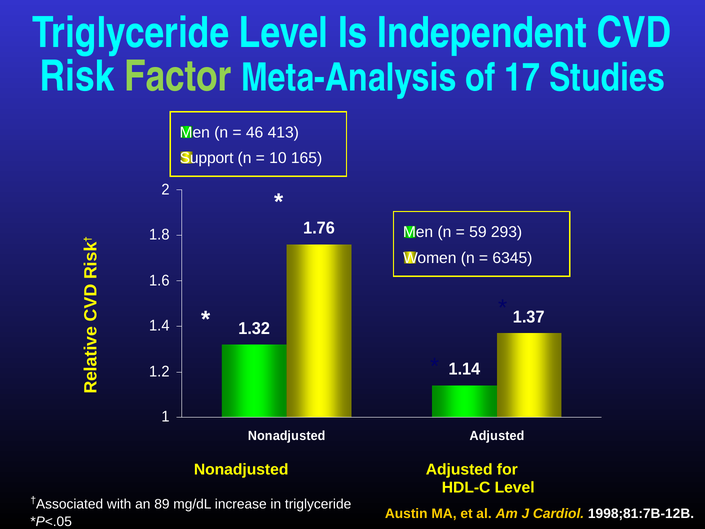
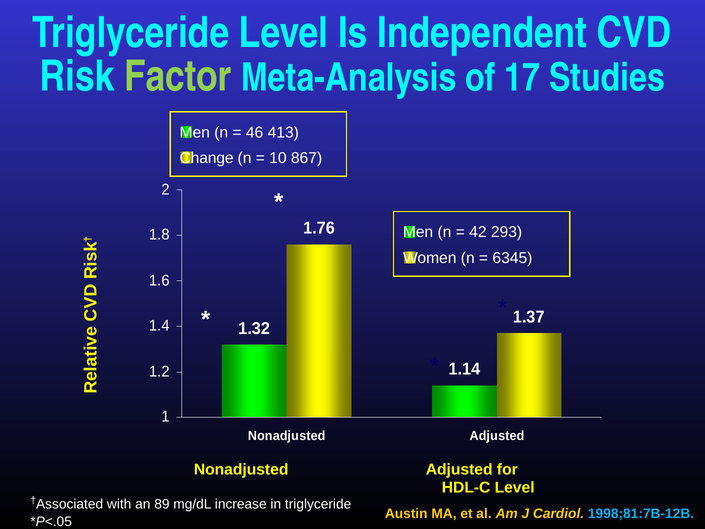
Support: Support -> Change (207, 158)
165: 165 -> 867 (307, 158)
59: 59 -> 42 (478, 232)
1998;81:7B-12B colour: white -> light blue (641, 513)
